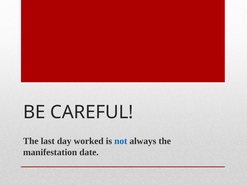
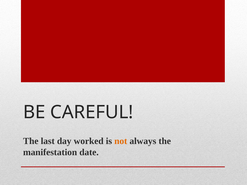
not colour: blue -> orange (121, 141)
